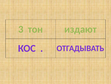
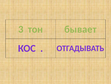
издают: издают -> бывает (80, 29)
